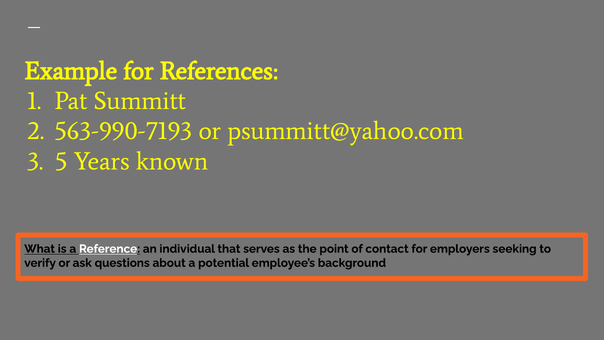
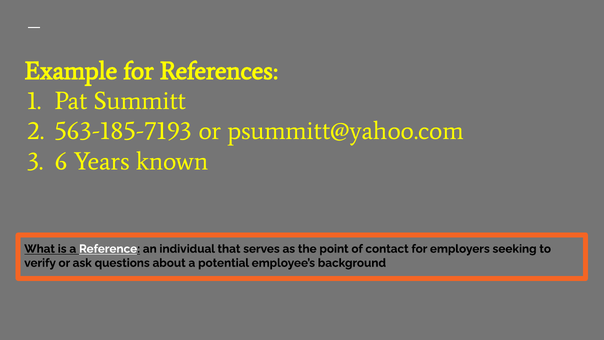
563-990-7193: 563-990-7193 -> 563-185-7193 (123, 131)
5: 5 -> 6 (61, 161)
